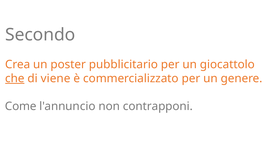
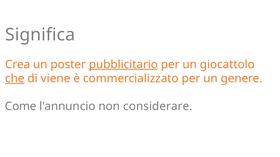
Secondo: Secondo -> Significa (40, 35)
pubblicitario underline: none -> present (123, 65)
contrapponi: contrapponi -> considerare (158, 107)
